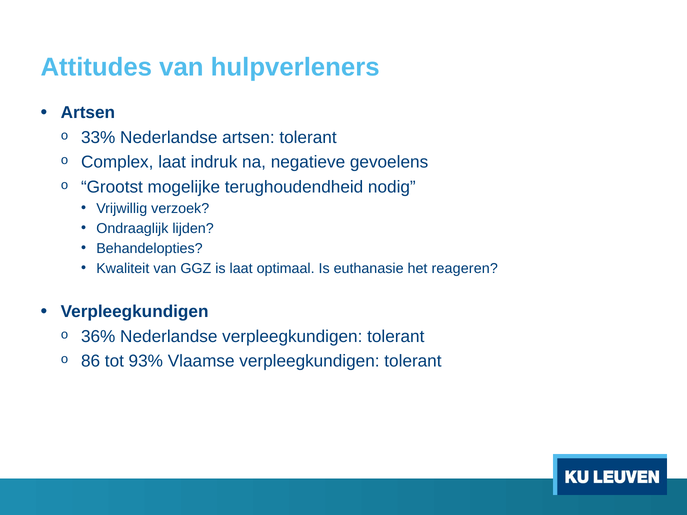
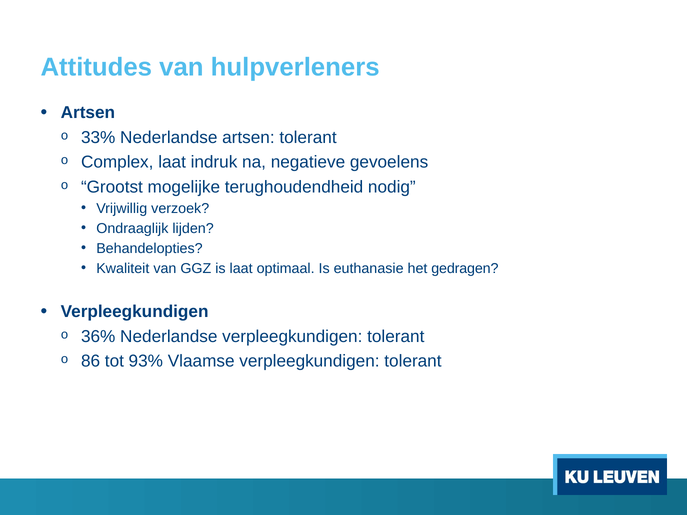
reageren: reageren -> gedragen (465, 269)
